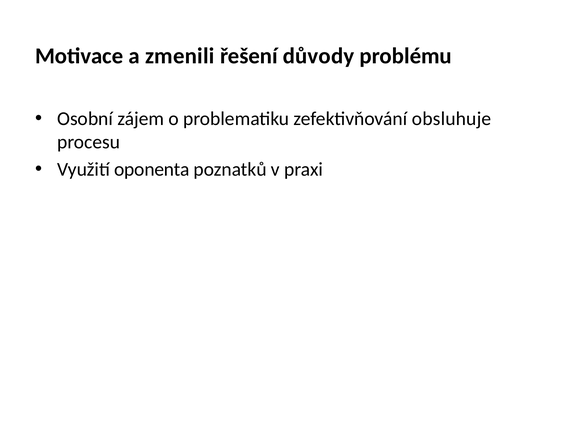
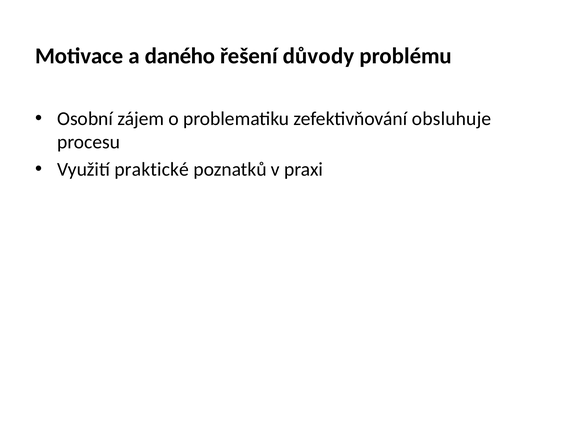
zmenili: zmenili -> daného (180, 56)
oponenta: oponenta -> praktické (152, 169)
